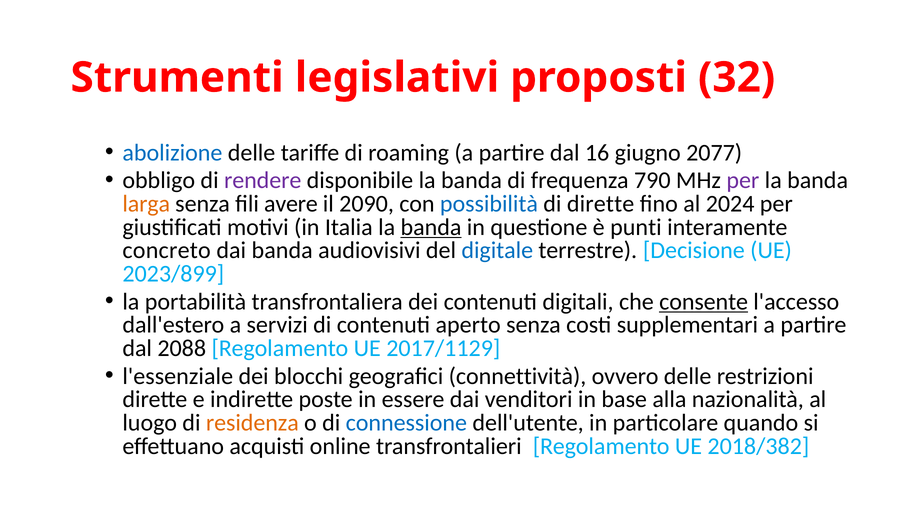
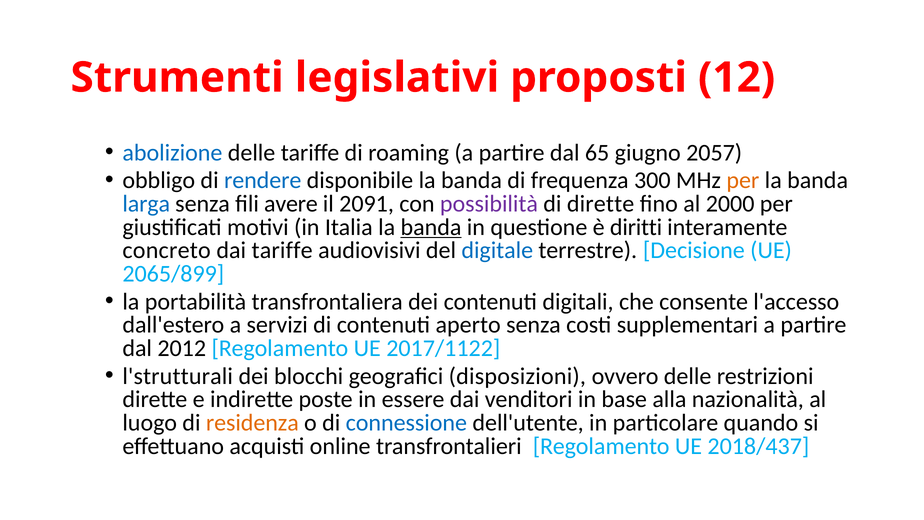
32: 32 -> 12 (737, 78)
16: 16 -> 65 (597, 153)
2077: 2077 -> 2057 (714, 153)
rendere colour: purple -> blue (263, 180)
790: 790 -> 300 (652, 180)
per colour: purple -> orange (743, 180)
larga colour: orange -> blue (146, 204)
2090: 2090 -> 2091 (367, 204)
possibilità colour: blue -> purple (489, 204)
2024: 2024 -> 2000 (730, 204)
punti: punti -> diritti (636, 227)
dai banda: banda -> tariffe (282, 250)
2023/899: 2023/899 -> 2065/899 (173, 274)
consente underline: present -> none (704, 302)
2088: 2088 -> 2012 (182, 348)
2017/1129: 2017/1129 -> 2017/1122 (443, 348)
l'essenziale: l'essenziale -> l'strutturali (178, 376)
connettività: connettività -> disposizioni (517, 376)
2018/382: 2018/382 -> 2018/437 (758, 446)
